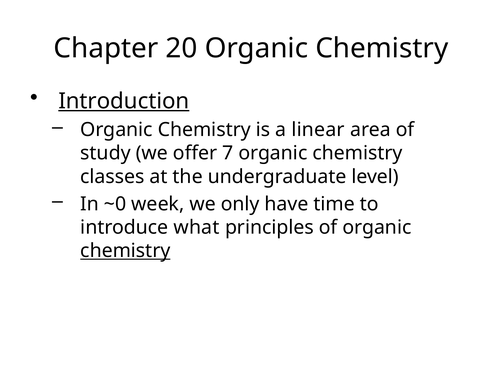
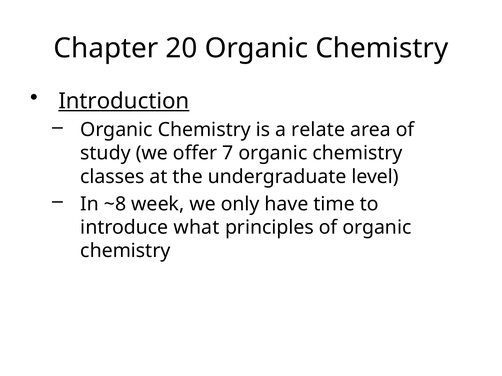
linear: linear -> relate (318, 130)
~0: ~0 -> ~8 (115, 204)
chemistry underline: present -> none (125, 251)
